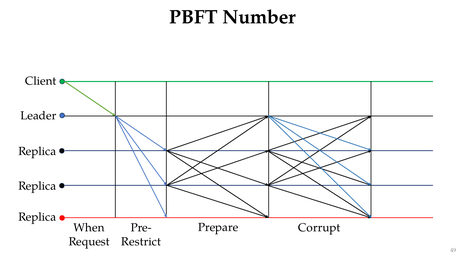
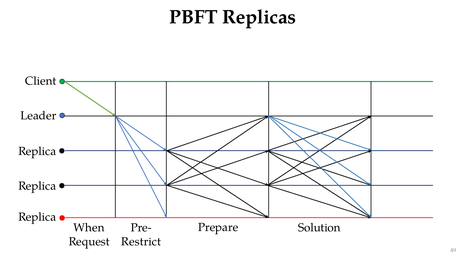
Number: Number -> Replicas (259, 17)
Corrupt: Corrupt -> Solution (319, 227)
